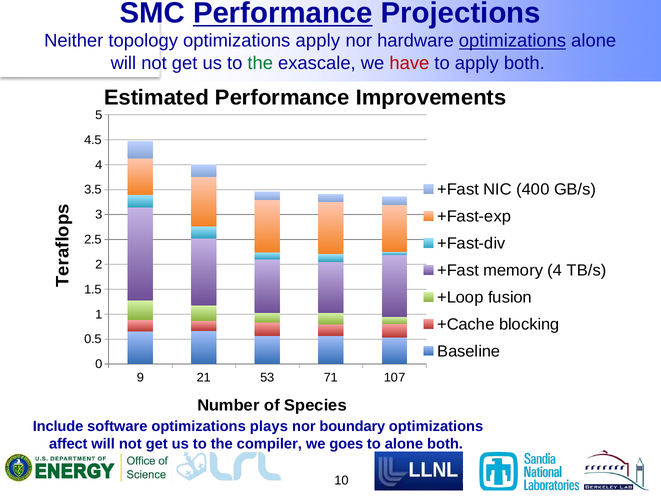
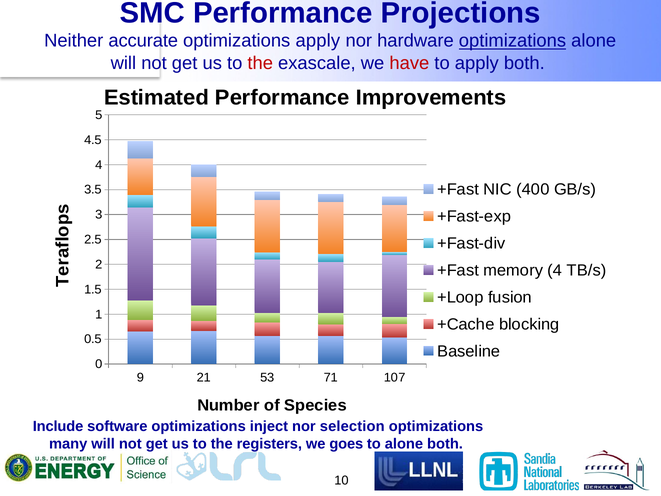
Performance underline: present -> none (283, 13)
topology: topology -> accurate (143, 41)
the colour: green -> red (260, 63)
plays: plays -> inject (269, 426)
boundary: boundary -> selection (352, 426)
affect: affect -> many (68, 444)
compiler: compiler -> registers (269, 444)
